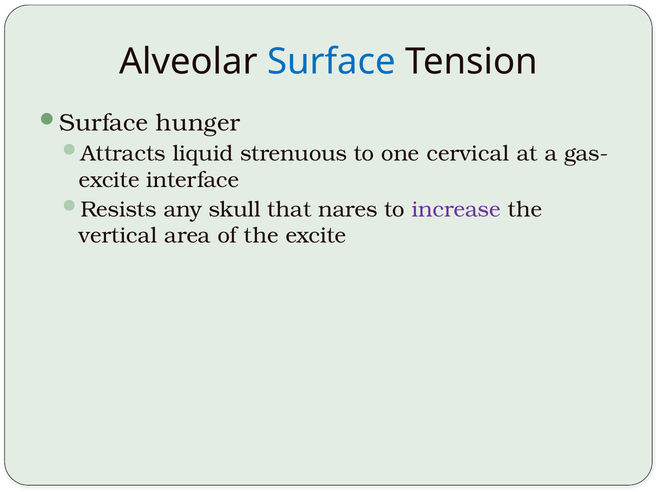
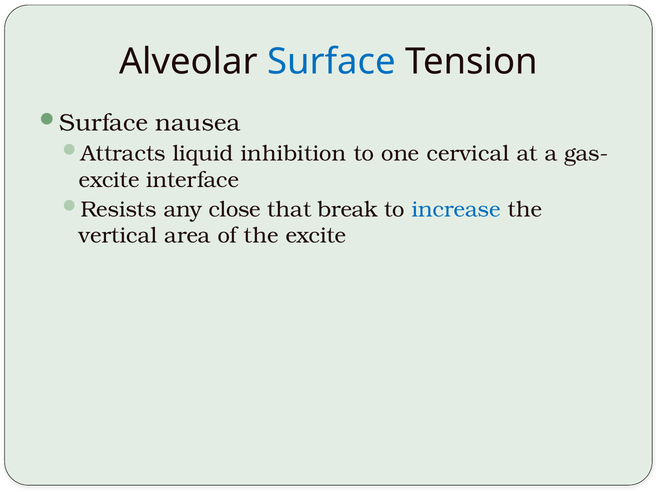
hunger: hunger -> nausea (198, 123)
strenuous: strenuous -> inhibition (294, 154)
skull: skull -> close (235, 210)
nares: nares -> break (348, 210)
increase colour: purple -> blue (456, 210)
